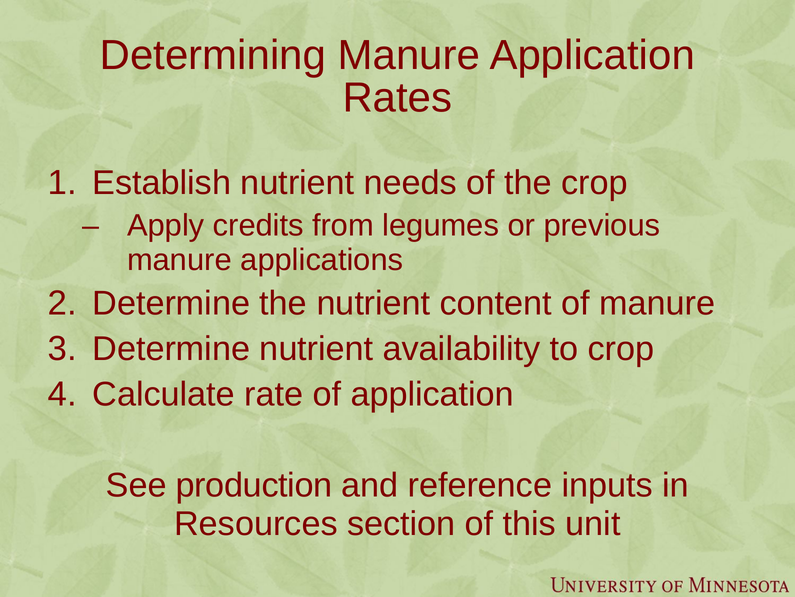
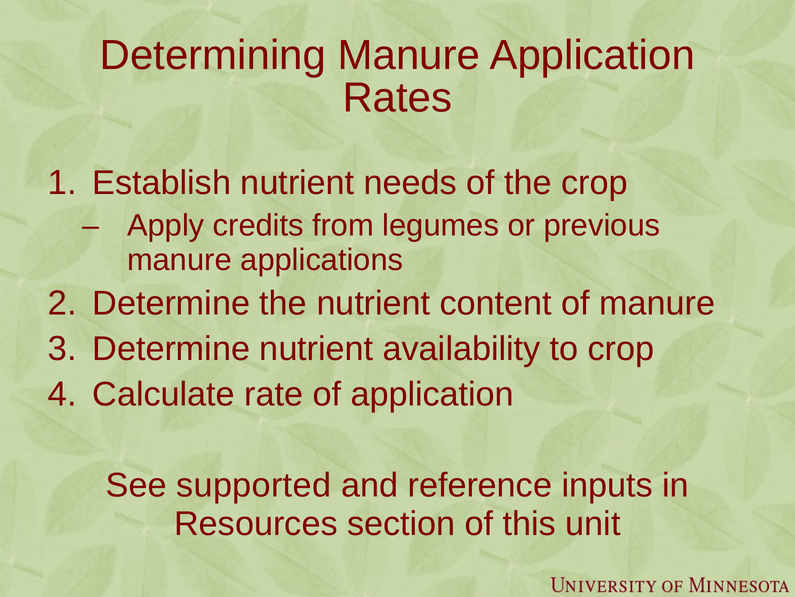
production: production -> supported (254, 485)
